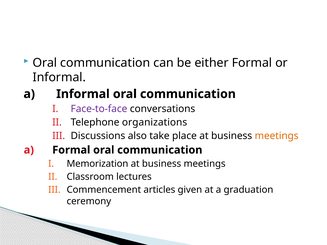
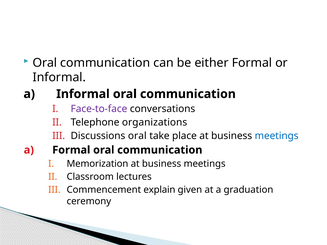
Discussions also: also -> oral (137, 136)
meetings colour: orange -> blue (277, 136)
articles: articles -> explain (159, 190)
